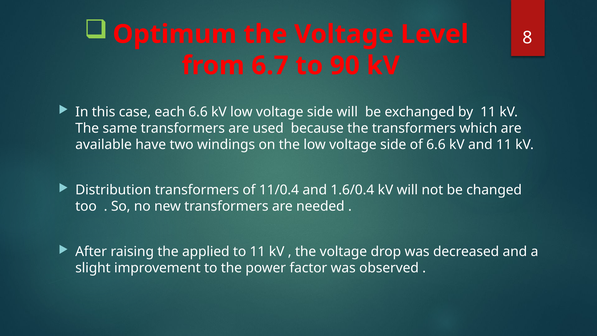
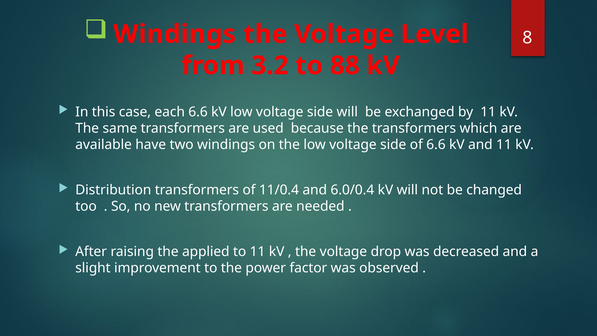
Optimum: Optimum -> Windings (175, 34)
6.7: 6.7 -> 3.2 (270, 66)
90: 90 -> 88 (345, 66)
1.6/0.4: 1.6/0.4 -> 6.0/0.4 (352, 190)
